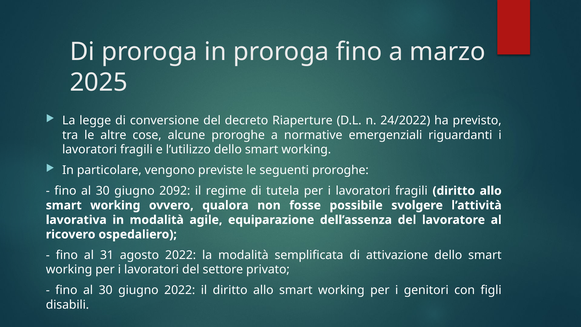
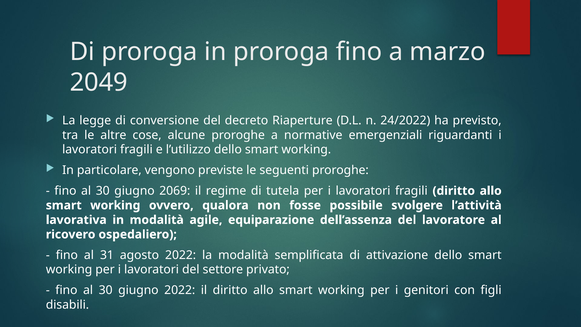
2025: 2025 -> 2049 (99, 82)
2092: 2092 -> 2069 (175, 191)
